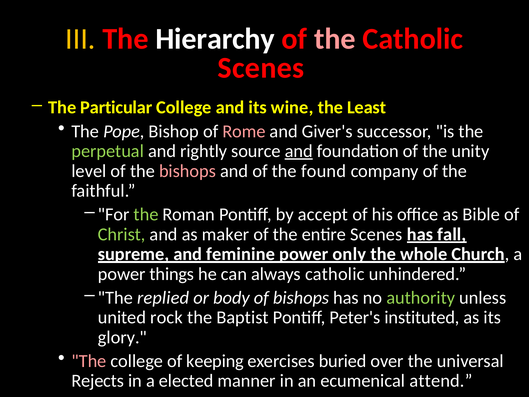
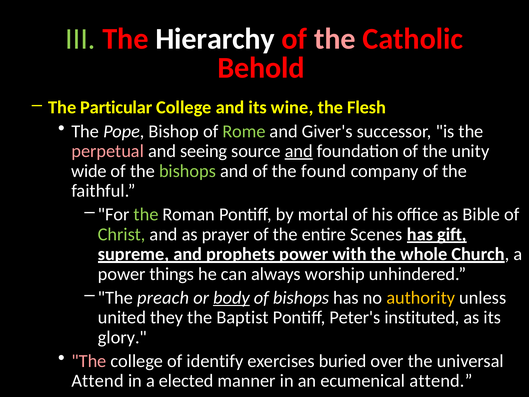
III colour: yellow -> light green (80, 39)
Scenes: Scenes -> Behold (261, 68)
Least: Least -> Flesh (367, 108)
Rome colour: pink -> light green (244, 131)
perpetual colour: light green -> pink (108, 151)
rightly: rightly -> seeing (204, 151)
level: level -> wide (89, 171)
bishops colour: pink -> light green (188, 171)
accept: accept -> mortal (323, 214)
maker: maker -> prayer (226, 234)
fall: fall -> gift (452, 234)
feminine: feminine -> prophets (241, 254)
only: only -> with (349, 254)
always catholic: catholic -> worship (335, 274)
replied: replied -> preach (163, 297)
body underline: none -> present (231, 297)
authority colour: light green -> yellow (421, 297)
rock: rock -> they (167, 317)
keeping: keeping -> identify (215, 361)
Rejects: Rejects -> Attend (98, 381)
